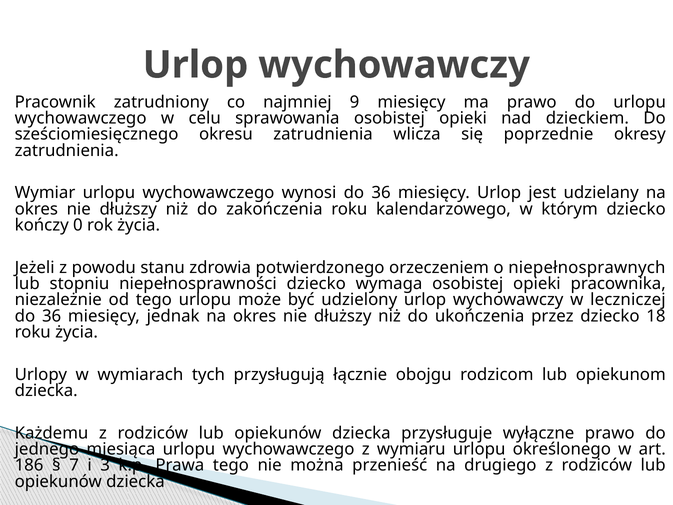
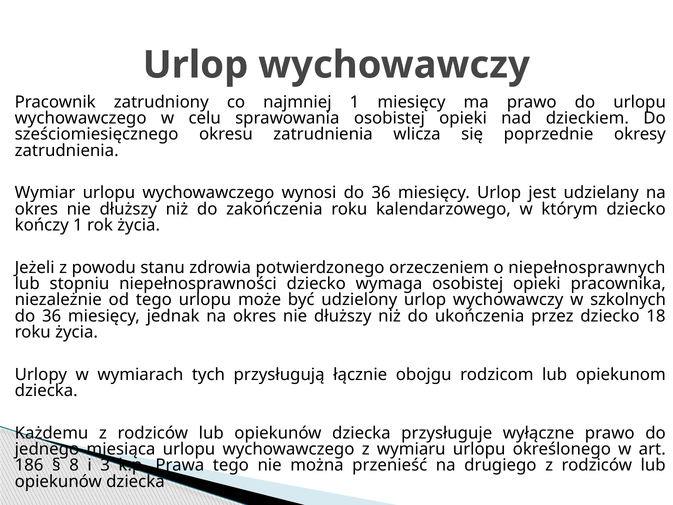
najmniej 9: 9 -> 1 (355, 102)
kończy 0: 0 -> 1 (78, 225)
leczniczej: leczniczej -> szkolnych (628, 300)
7: 7 -> 8 (74, 465)
